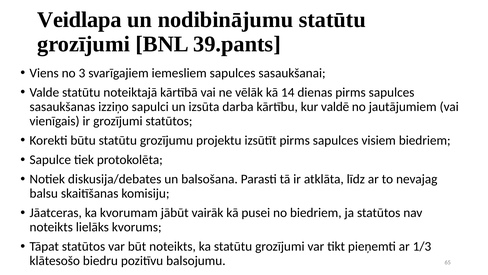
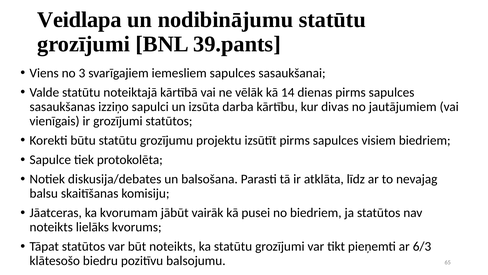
valdē: valdē -> divas (335, 107)
1/3: 1/3 -> 6/3 (422, 246)
